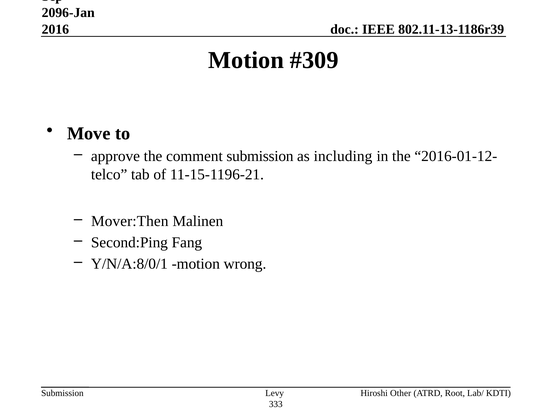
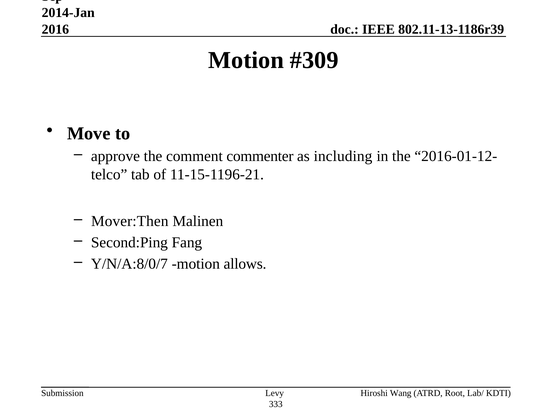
2096-Jan: 2096-Jan -> 2014-Jan (68, 13)
comment submission: submission -> commenter (260, 156)
Y/N/A:8/0/1: Y/N/A:8/0/1 -> Y/N/A:8/0/7 (129, 264)
wrong: wrong -> allows (245, 264)
Other: Other -> Wang (401, 393)
